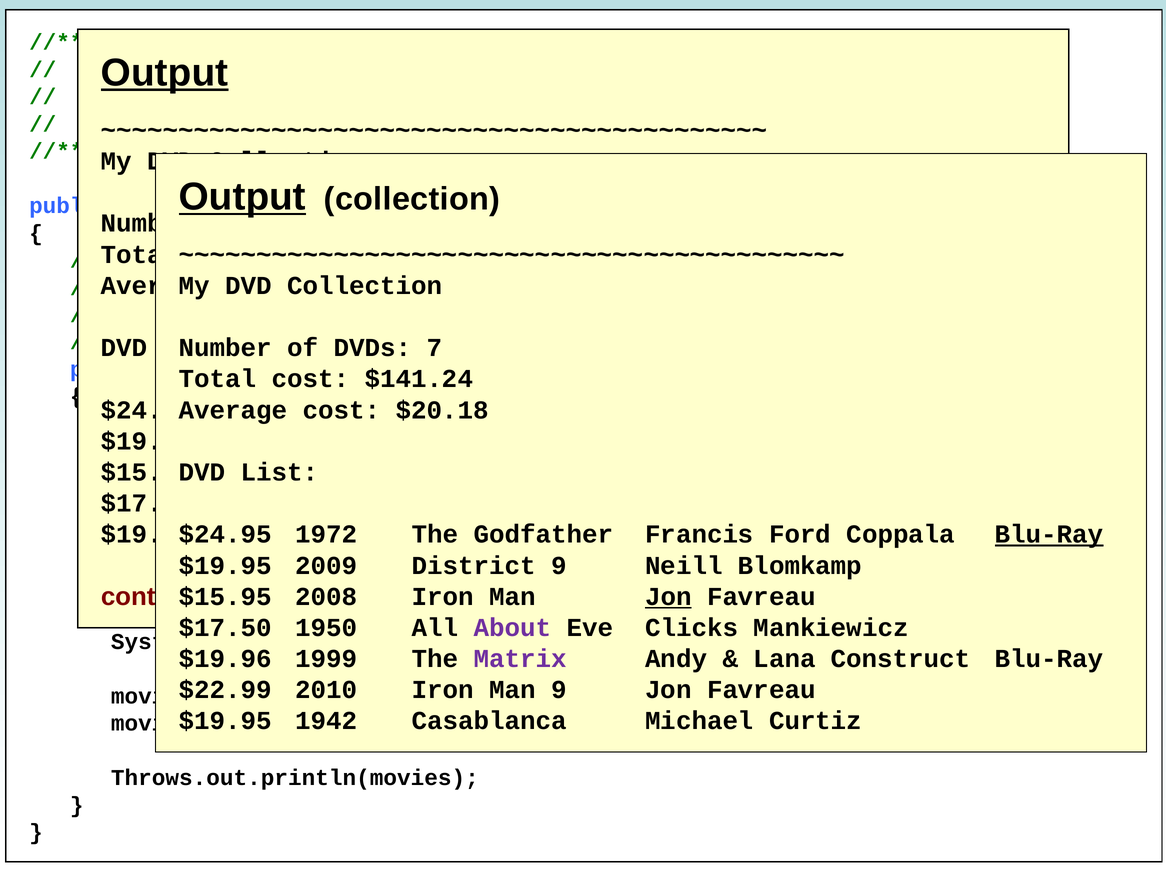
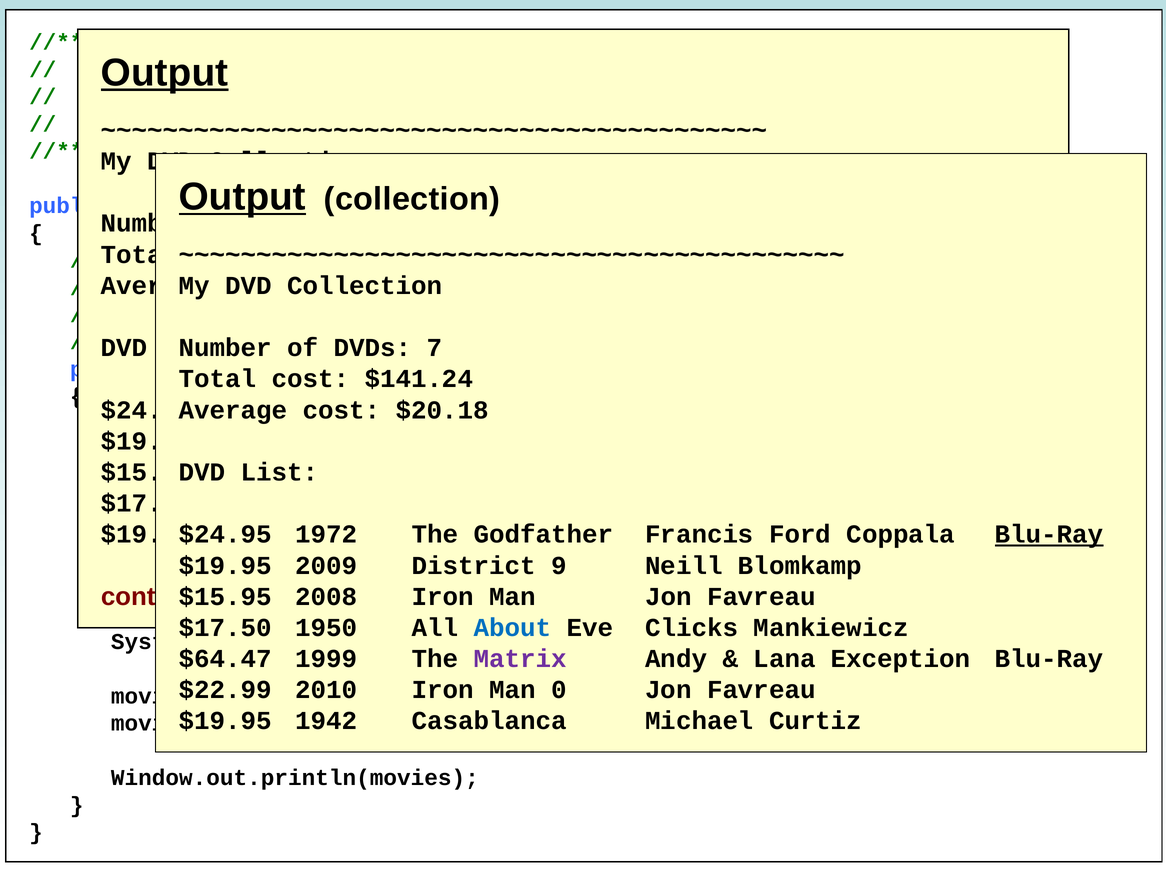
Jon underline: present -> none (668, 596)
About colour: purple -> blue (513, 627)
$19.96: $19.96 -> $64.47 (225, 658)
Construct: Construct -> Exception (901, 658)
9: 9 -> 0 (559, 689)
Throws.out.println(movies: Throws.out.println(movies -> Window.out.println(movies (295, 777)
